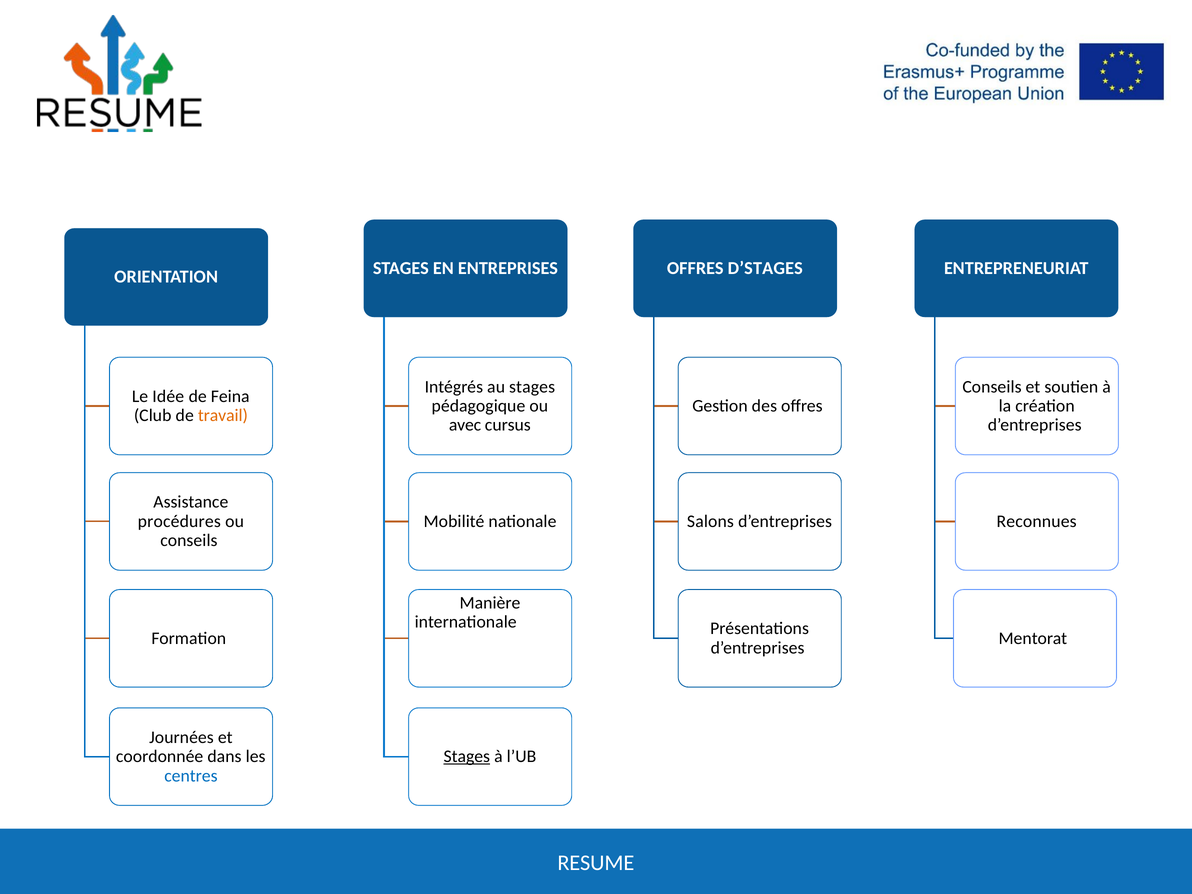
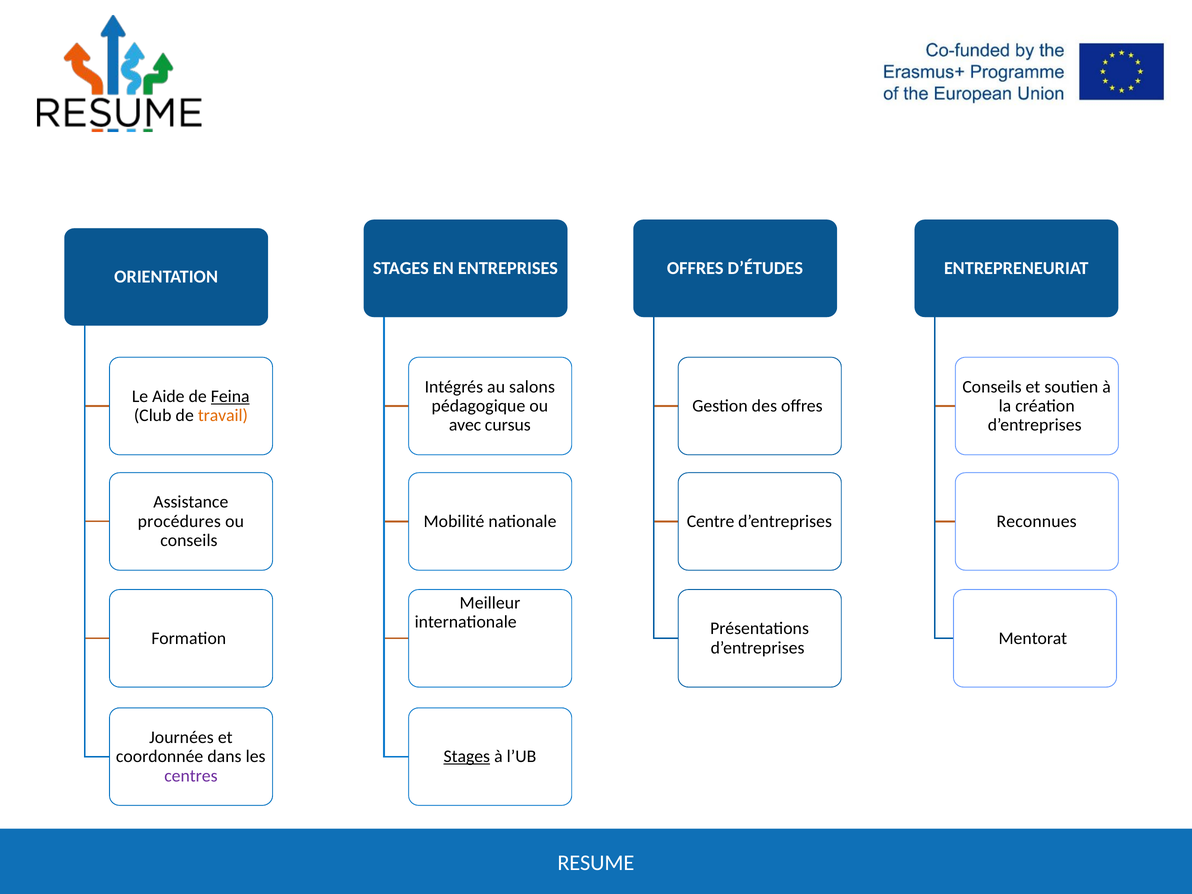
D’STAGES: D’STAGES -> D’ÉTUDES (765, 268)
au stages: stages -> salons (532, 387)
Idée: Idée -> Aide (168, 396)
Feina underline: none -> present (230, 396)
Salons: Salons -> Centre (711, 521)
Manière: Manière -> Meilleur (490, 603)
centres colour: blue -> purple (191, 776)
